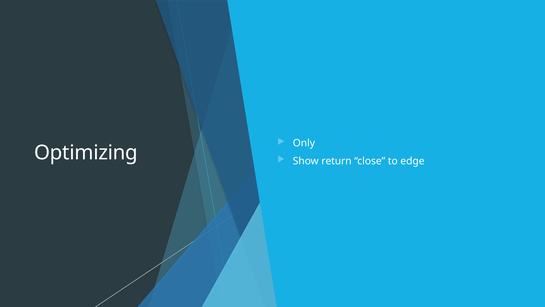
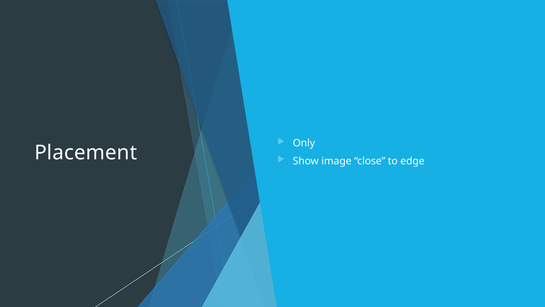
Optimizing: Optimizing -> Placement (86, 153)
return: return -> image (336, 161)
